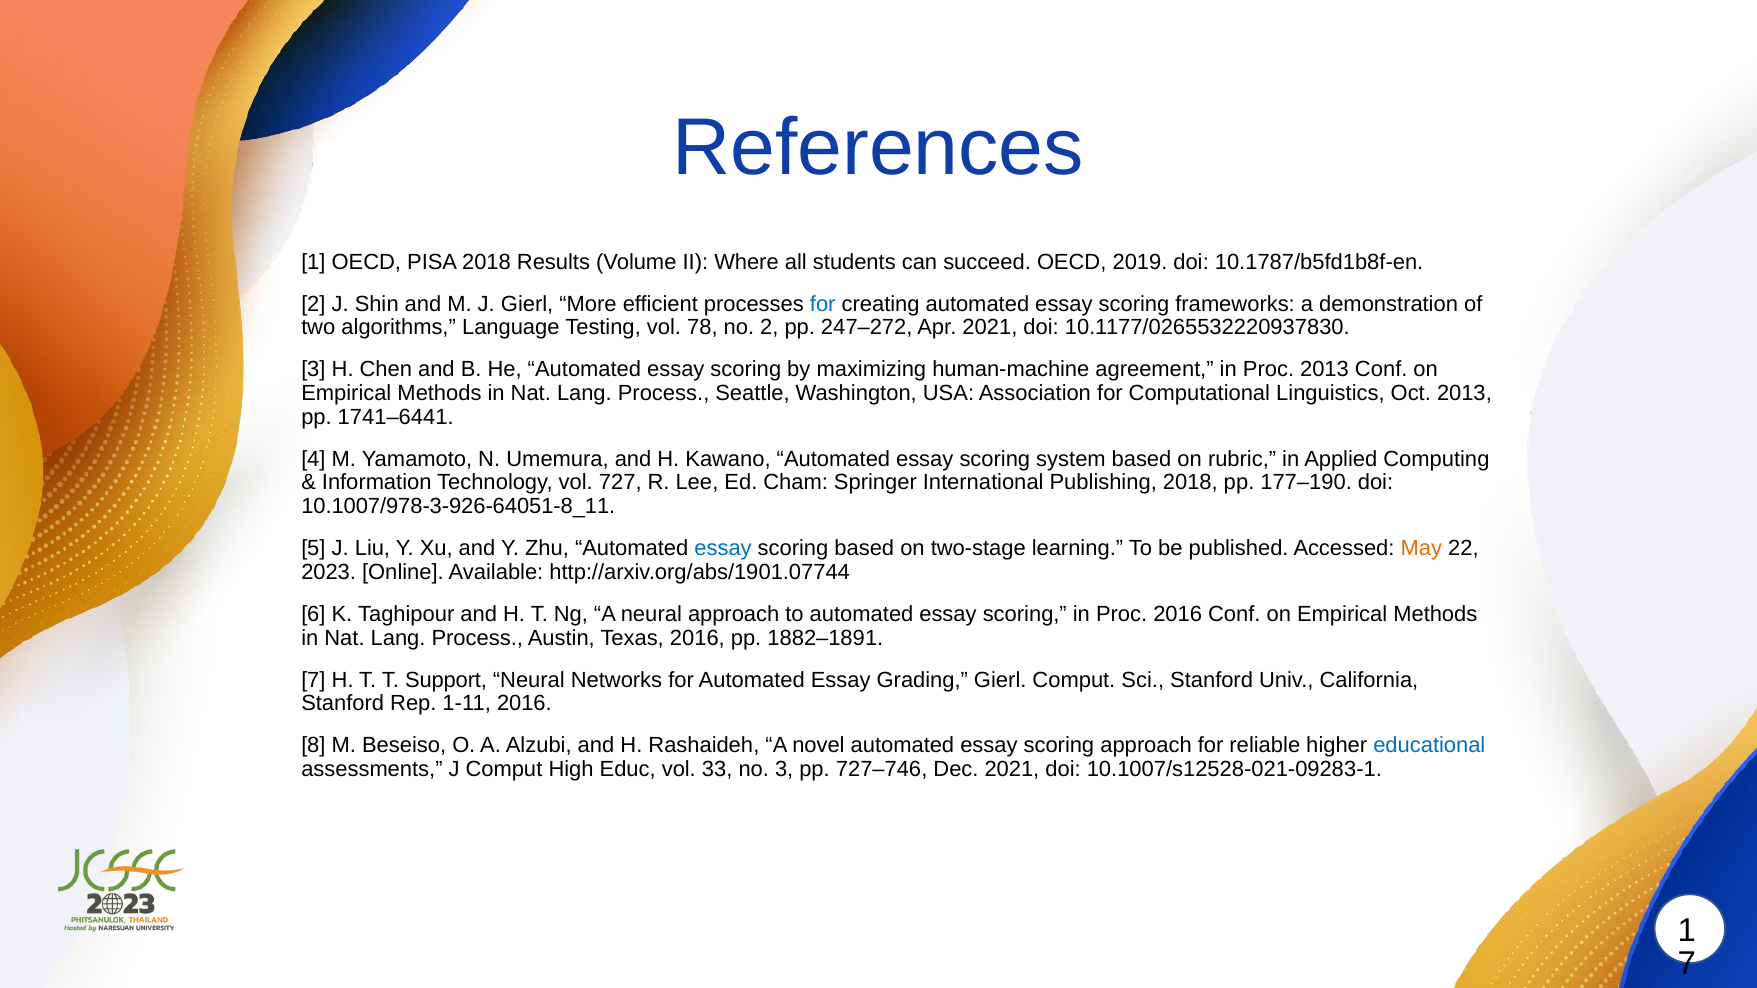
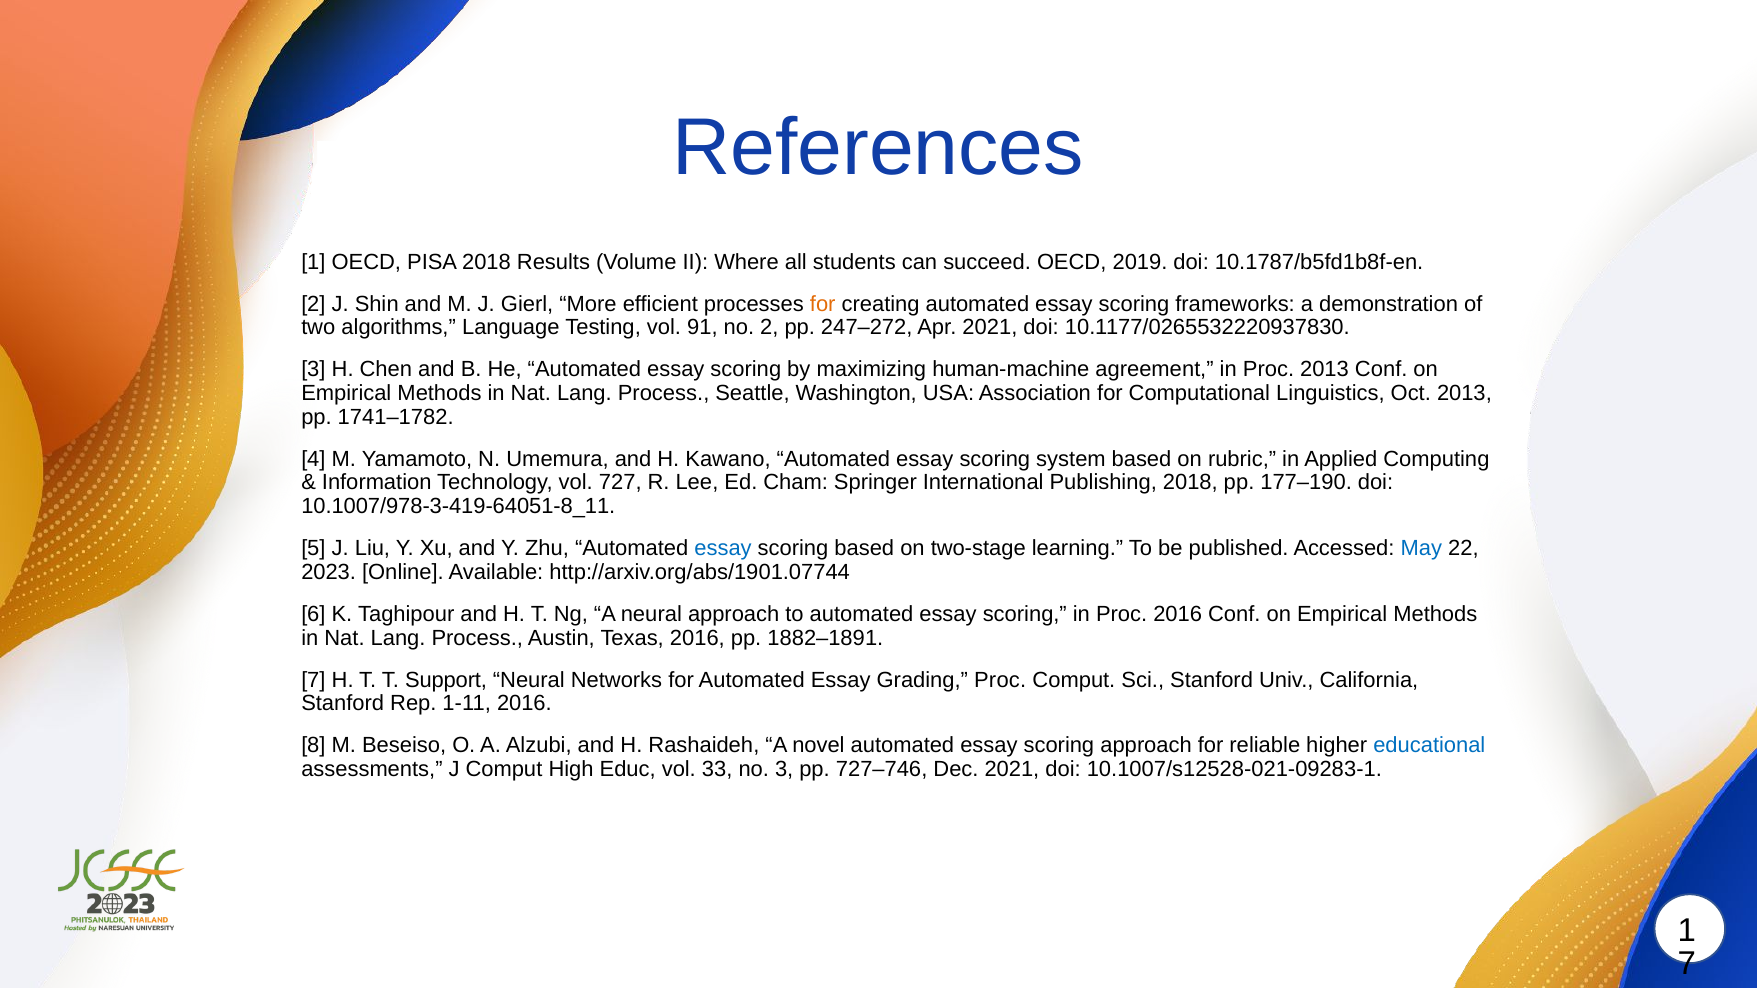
for colour: blue -> orange (823, 304)
78: 78 -> 91 (702, 328)
1741–6441: 1741–6441 -> 1741–1782 (396, 417)
10.1007/978-3-926-64051-8_11: 10.1007/978-3-926-64051-8_11 -> 10.1007/978-3-419-64051-8_11 (458, 507)
May colour: orange -> blue (1421, 549)
Grading Gierl: Gierl -> Proc (1000, 680)
